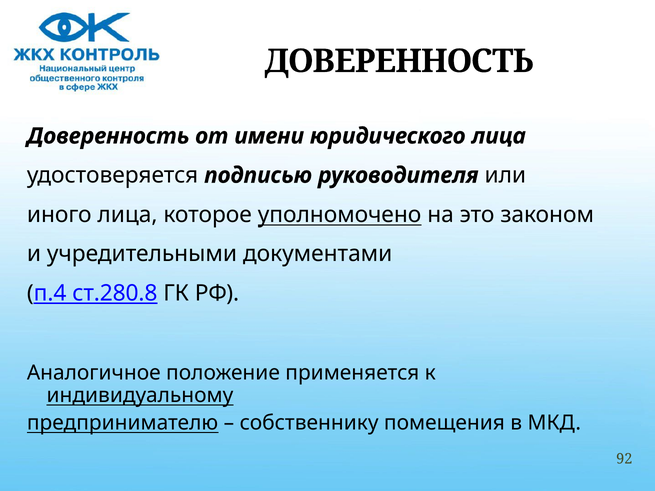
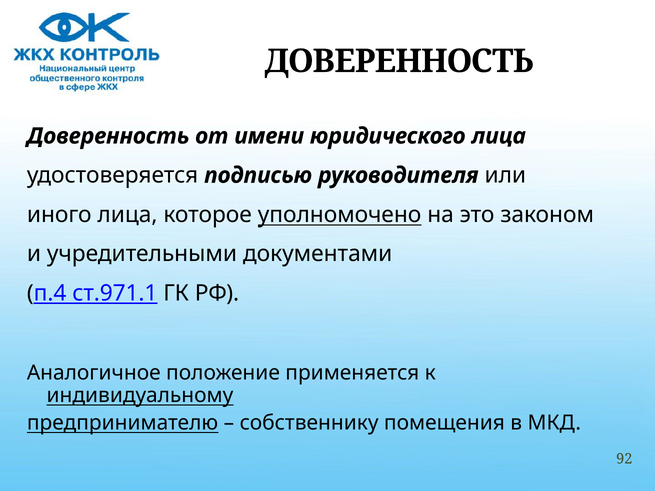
ст.280.8: ст.280.8 -> ст.971.1 (115, 293)
